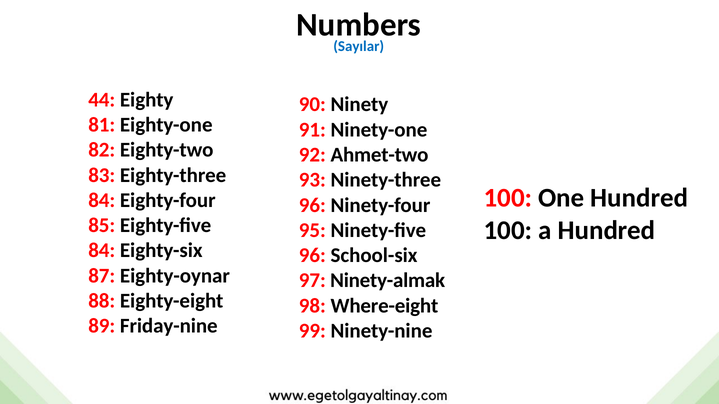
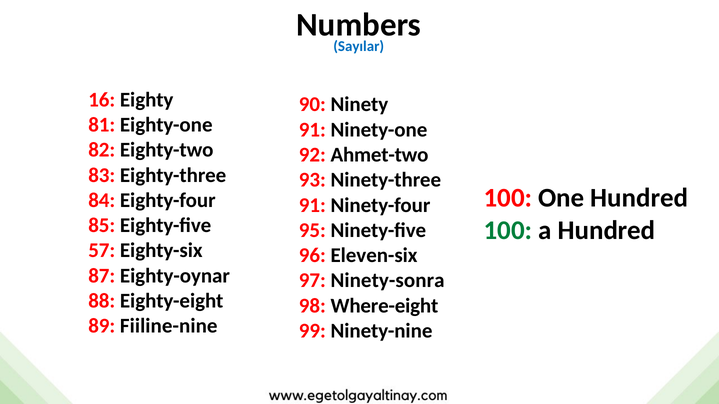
44: 44 -> 16 (102, 100)
96: 96 -> 91 (312, 205)
100 colour: black -> green (508, 230)
84: 84 -> 57 (102, 251)
School-six: School-six -> Eleven-six (374, 256)
Ninety-almak: Ninety-almak -> Ninety-sonra (388, 281)
Friday-nine: Friday-nine -> Fiiline-nine (169, 326)
